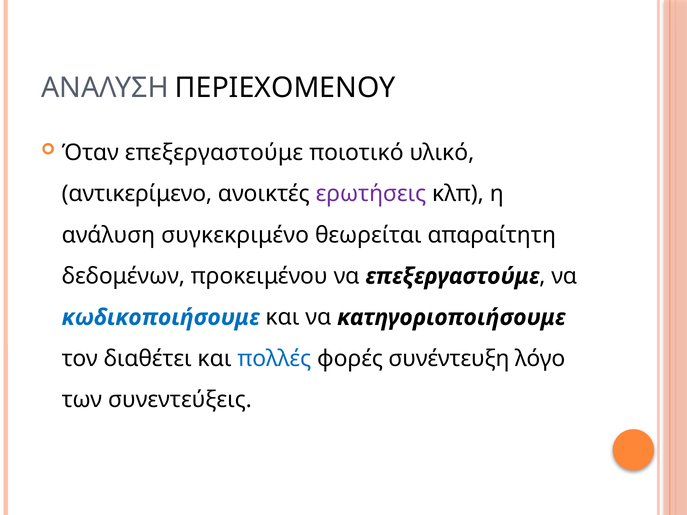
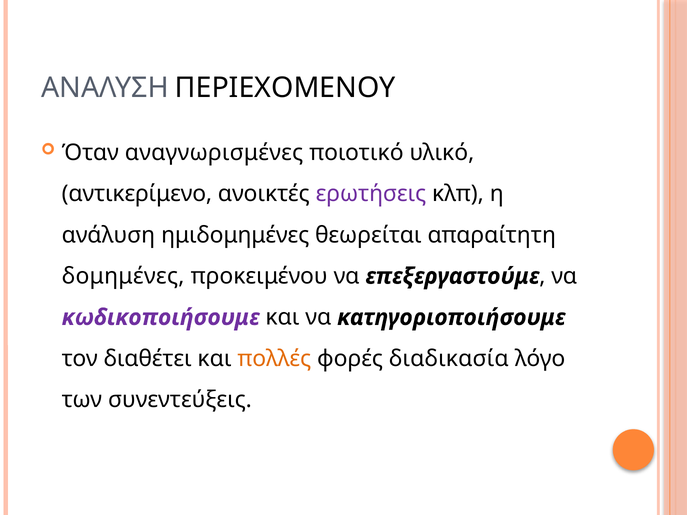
Όταν επεξεργαστούμε: επεξεργαστούμε -> αναγνωρισμένες (214, 153)
συγκεκριμένο: συγκεκριμένο -> ημιδομημένες (235, 235)
δεδομένων: δεδομένων -> δομημένες (123, 276)
κωδικοποιήσουμε colour: blue -> purple (161, 318)
πολλές colour: blue -> orange (274, 359)
συνέντευξη: συνέντευξη -> διαδικασία (449, 359)
